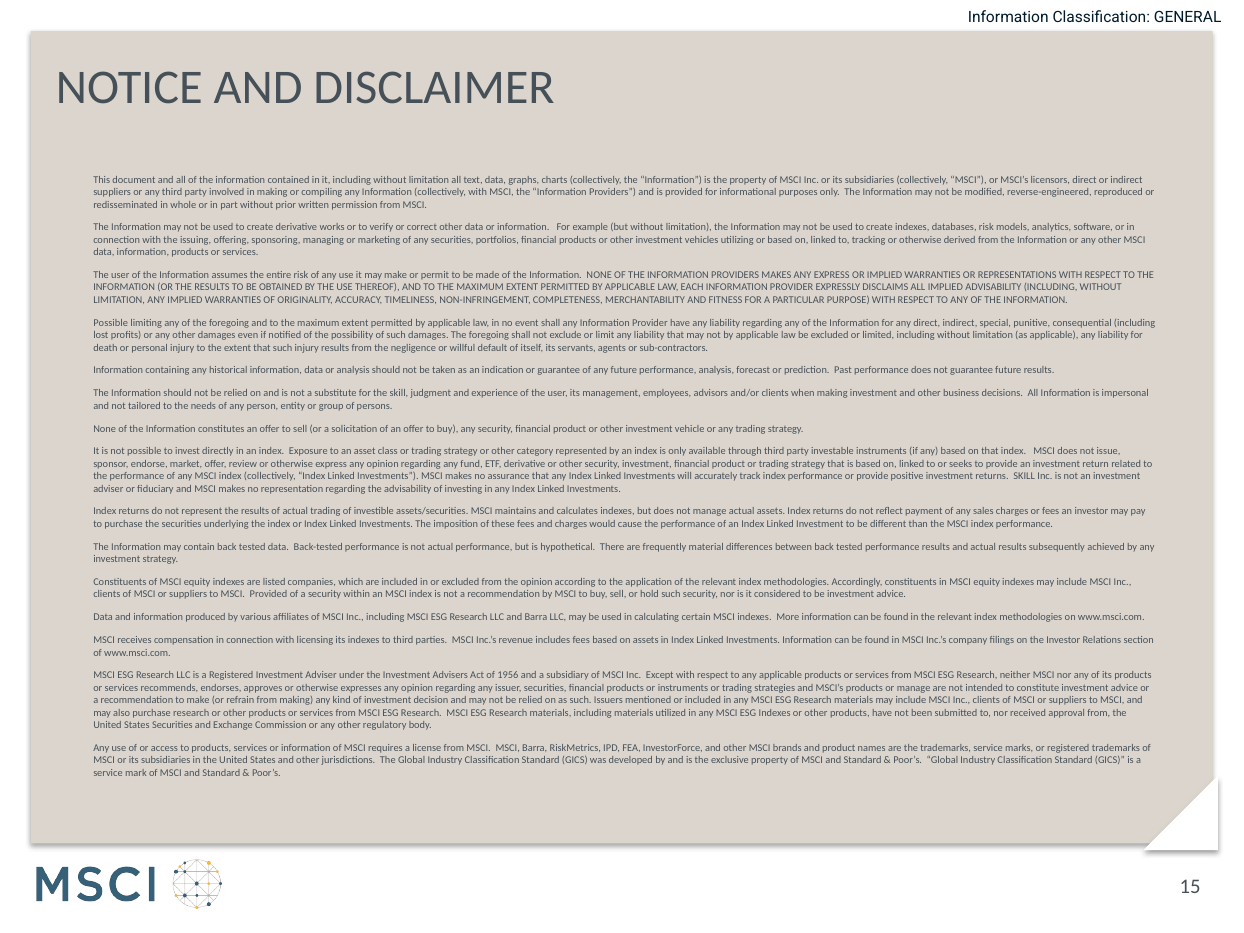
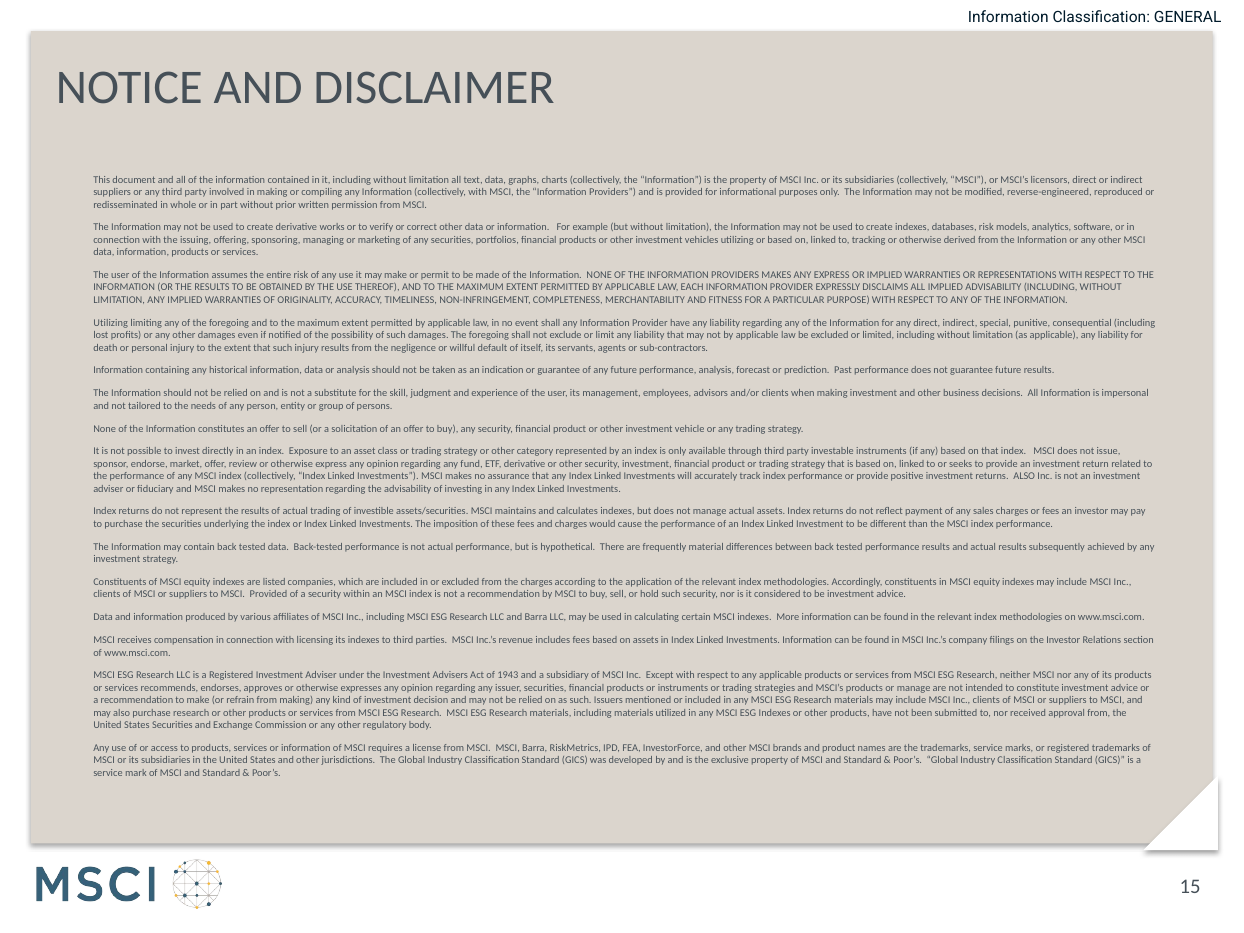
Possible: Possible -> Utilizing (111, 323)
returns SKILL: SKILL -> ALSO (1024, 476)
the opinion: opinion -> charges (537, 582)
1956: 1956 -> 1943 (508, 675)
